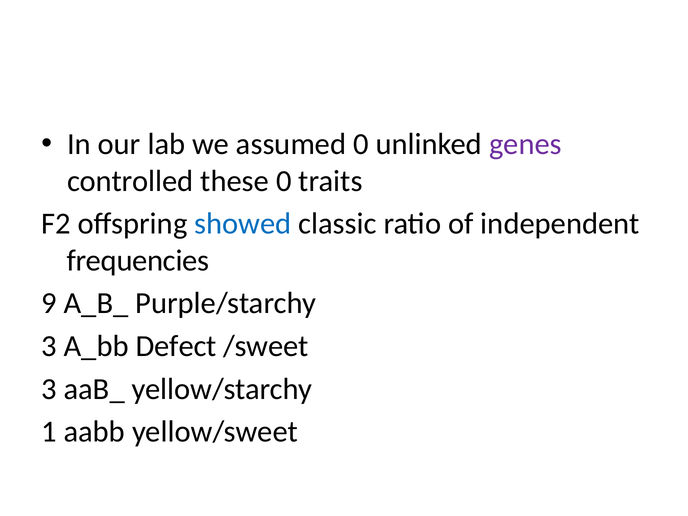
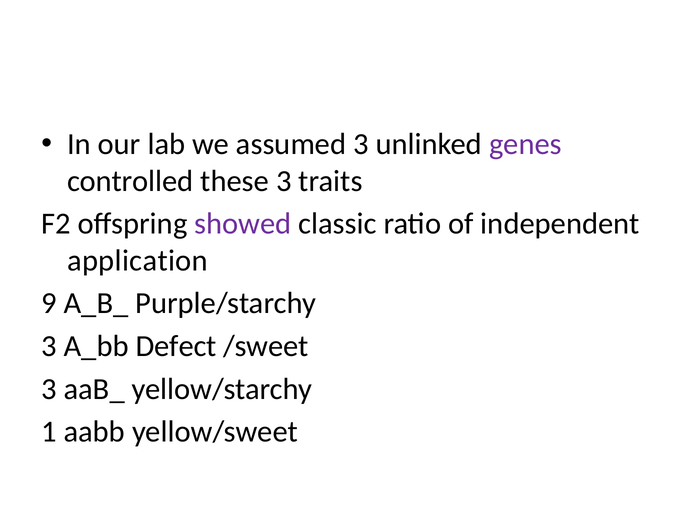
assumed 0: 0 -> 3 (361, 144)
these 0: 0 -> 3 (284, 181)
showed colour: blue -> purple (243, 224)
frequencies: frequencies -> application (138, 261)
